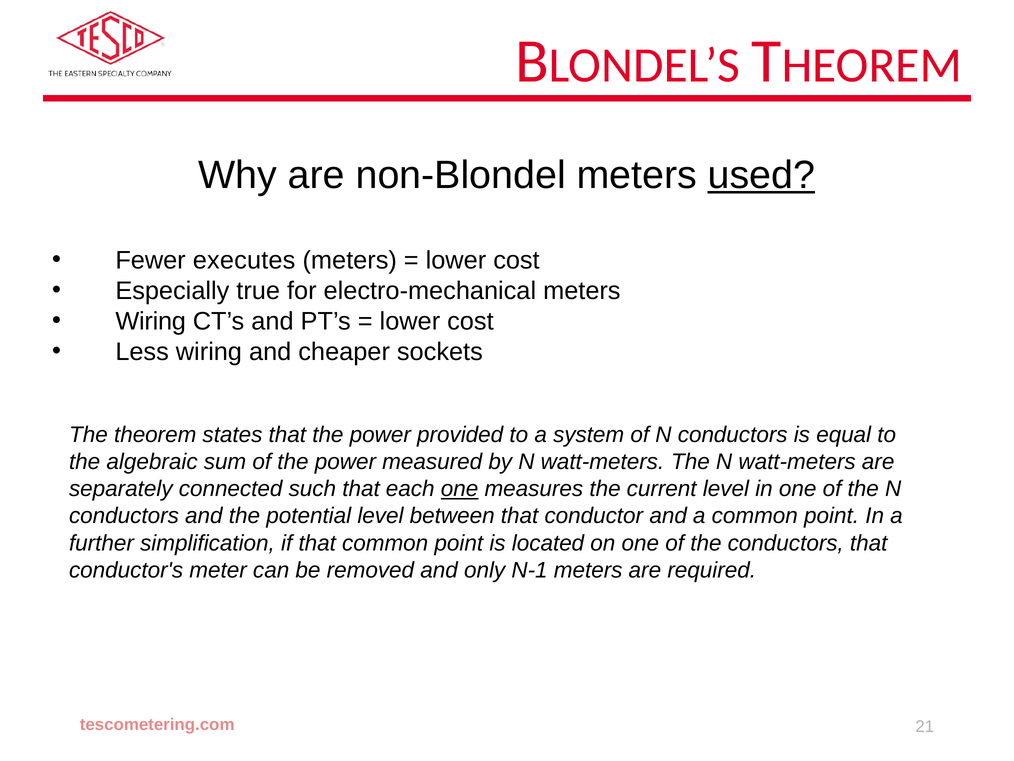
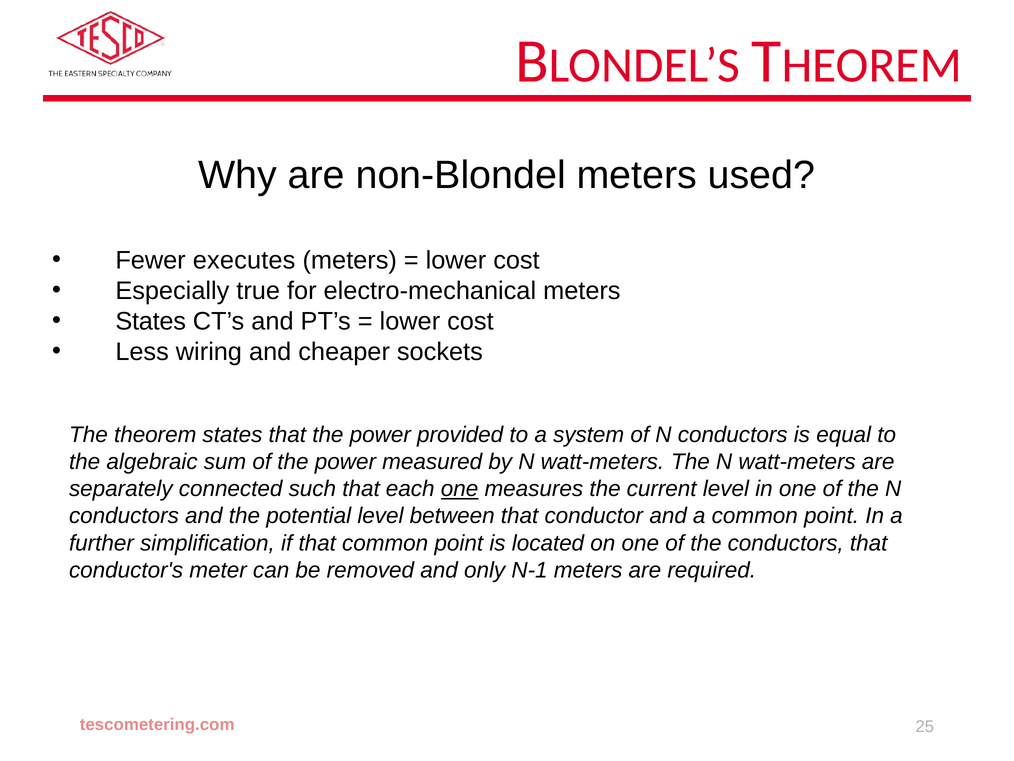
used underline: present -> none (761, 175)
Wiring: Wiring -> States (151, 321)
21: 21 -> 25 (925, 726)
